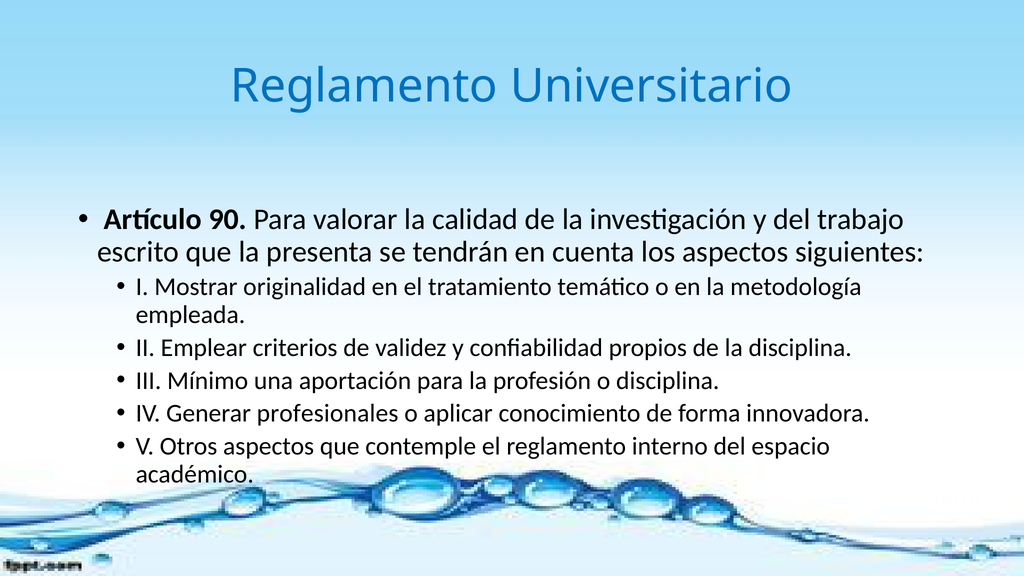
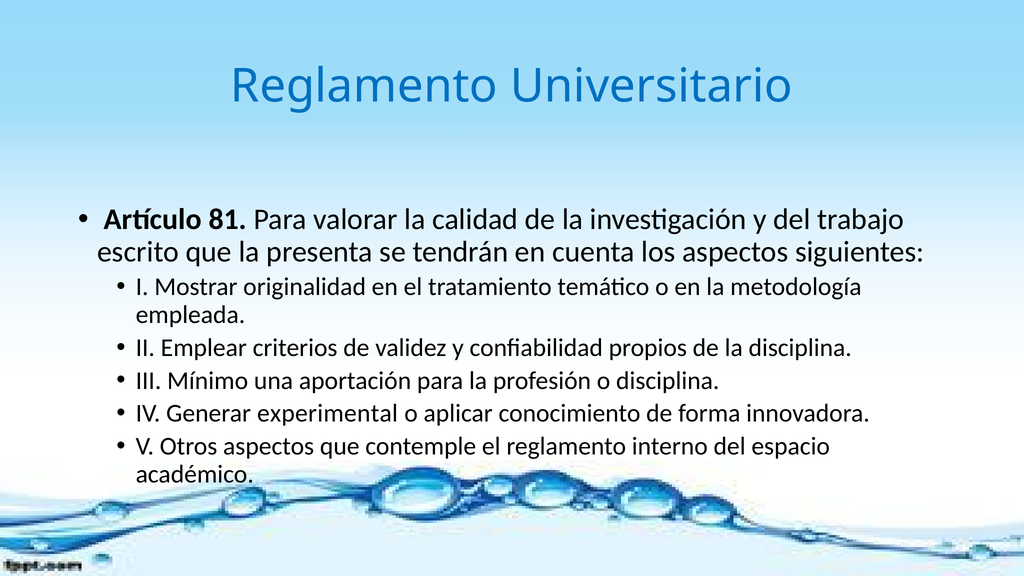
90: 90 -> 81 (228, 220)
profesionales: profesionales -> experimental (328, 414)
